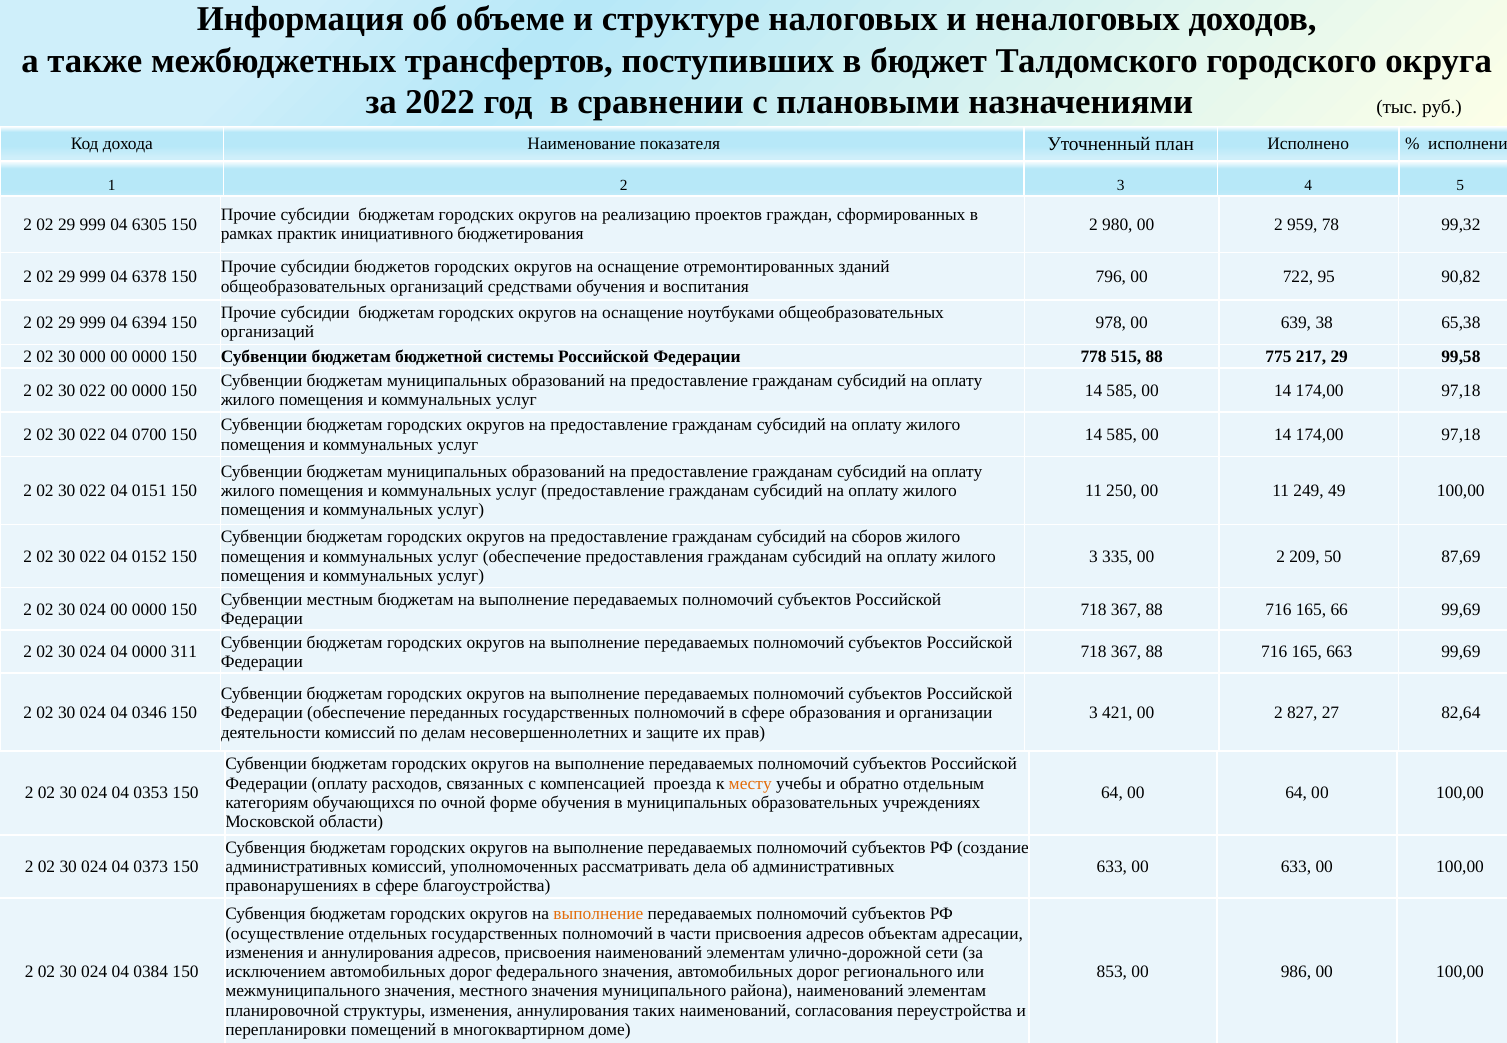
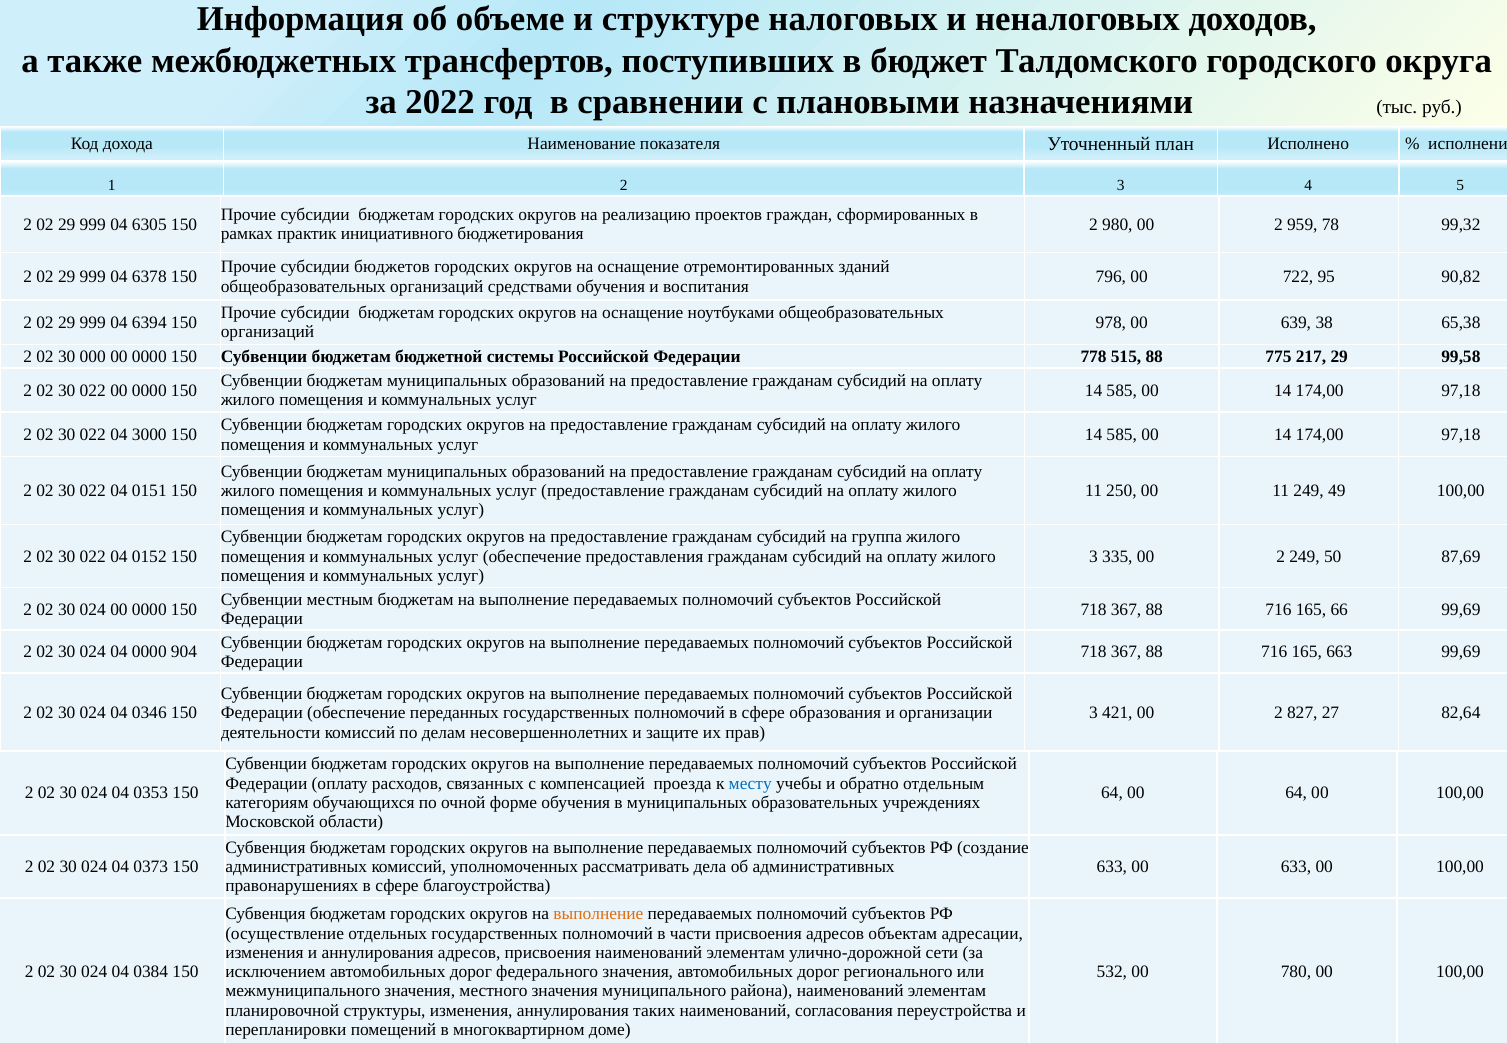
0700: 0700 -> 3000 (149, 435)
сборов: сборов -> группа (877, 537)
2 209: 209 -> 249 (1304, 556)
311: 311 -> 904 (184, 652)
месту colour: orange -> blue (750, 784)
853: 853 -> 532 (1112, 972)
986: 986 -> 780 (1296, 972)
